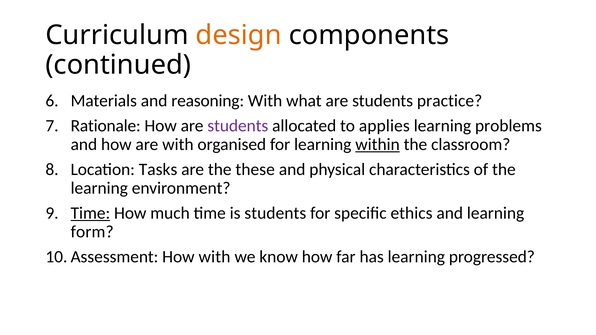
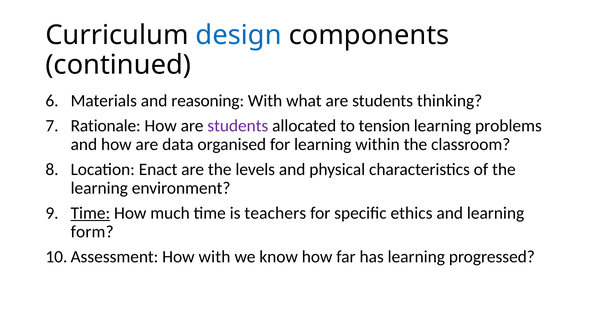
design colour: orange -> blue (239, 35)
practice: practice -> thinking (450, 101)
applies: applies -> tension (384, 126)
are with: with -> data (178, 145)
within underline: present -> none (378, 145)
Tasks: Tasks -> Enact (158, 170)
these: these -> levels (255, 170)
is students: students -> teachers (275, 213)
